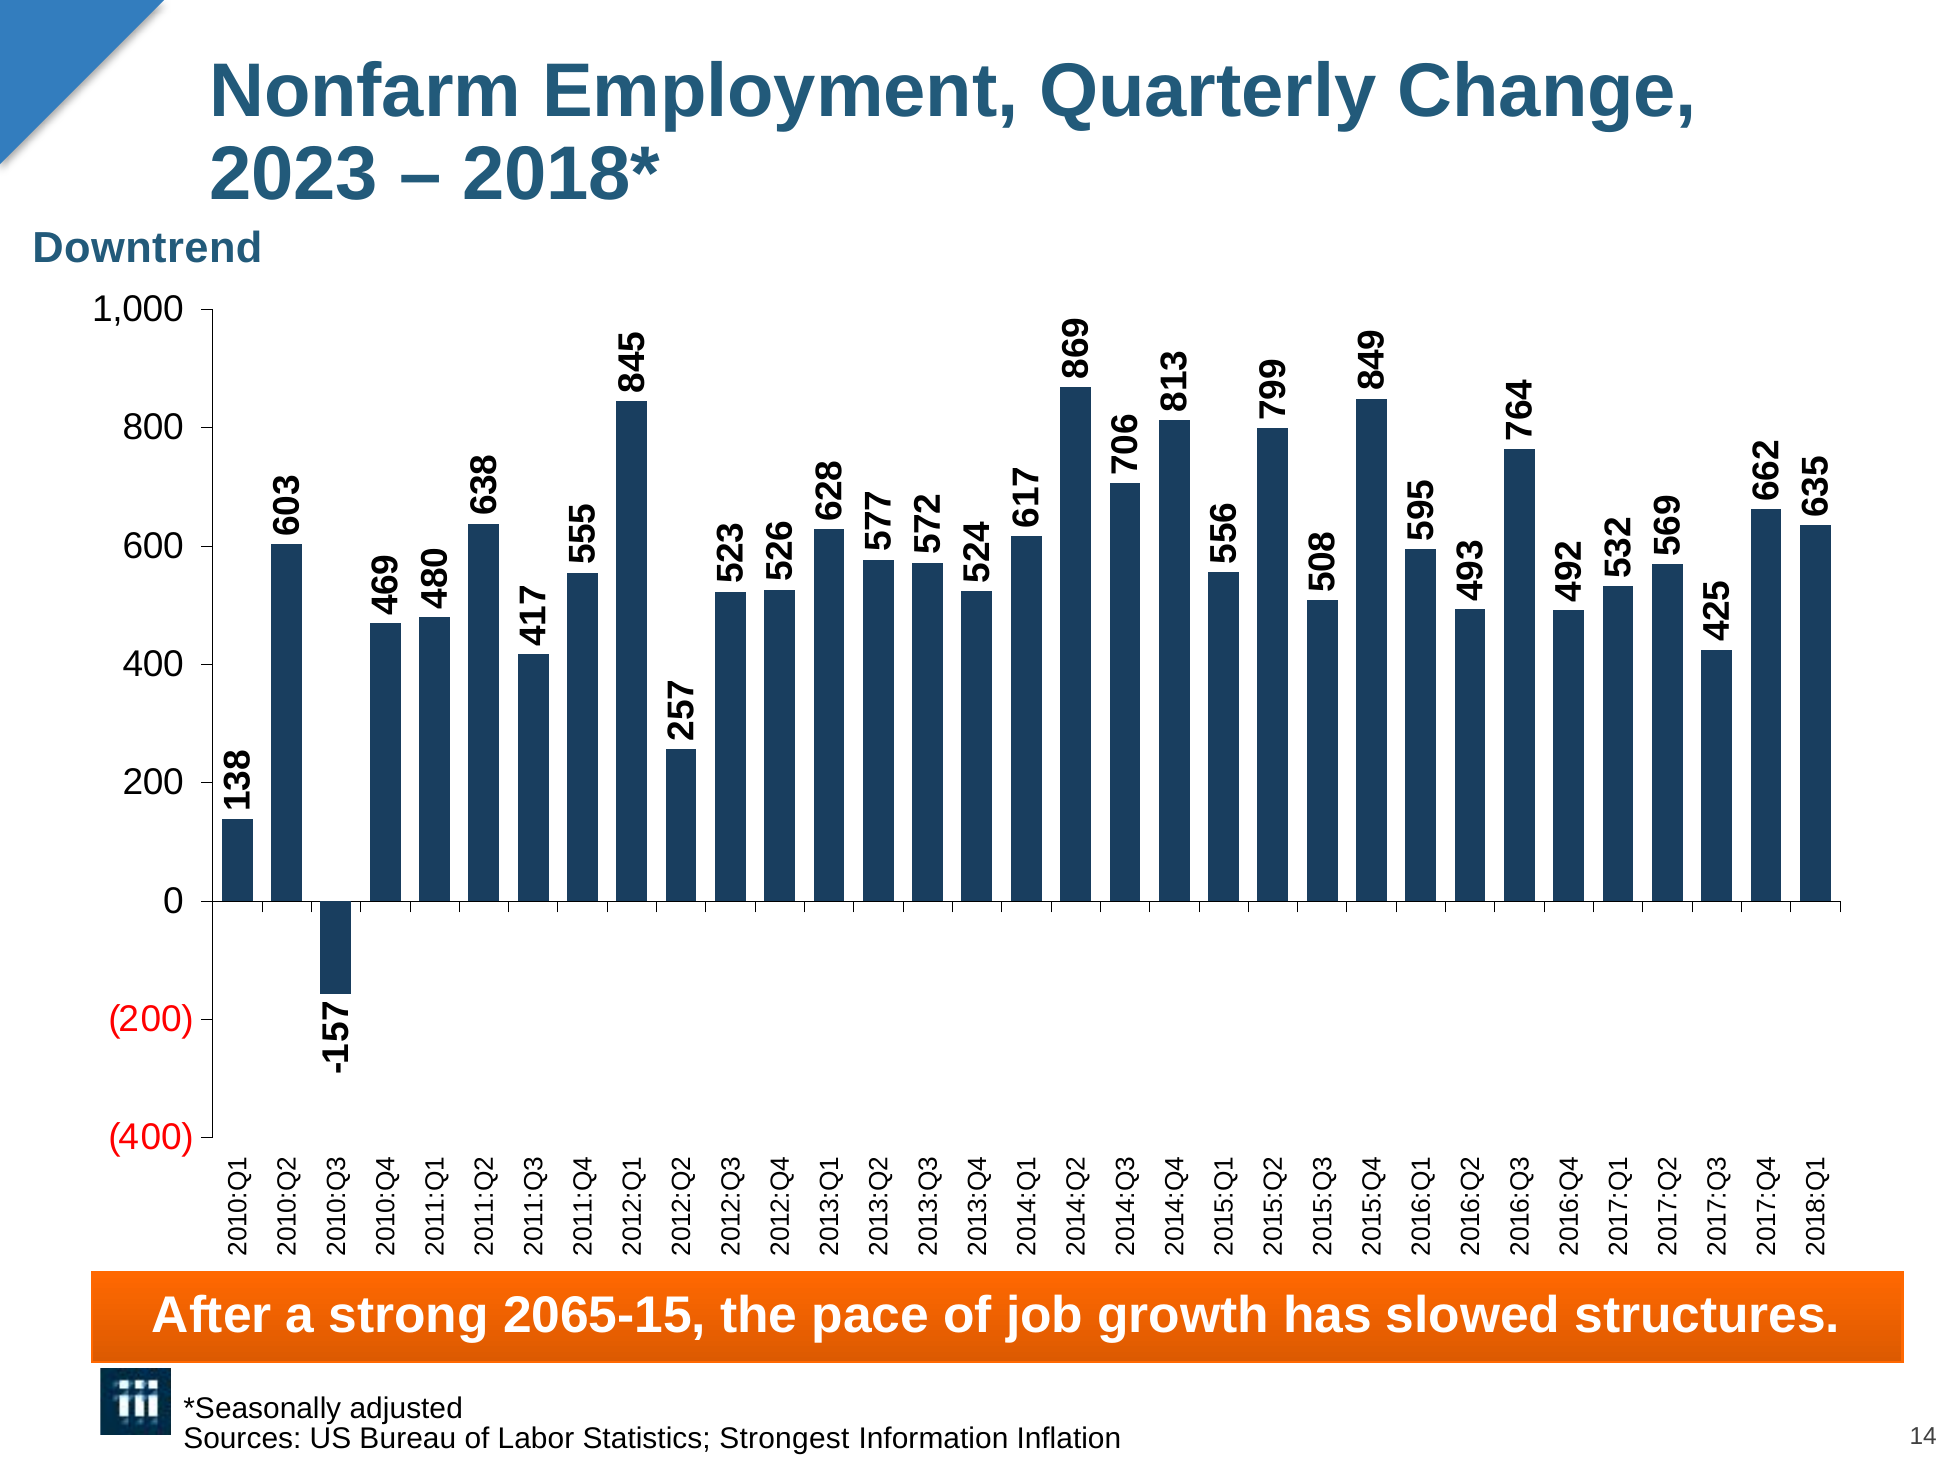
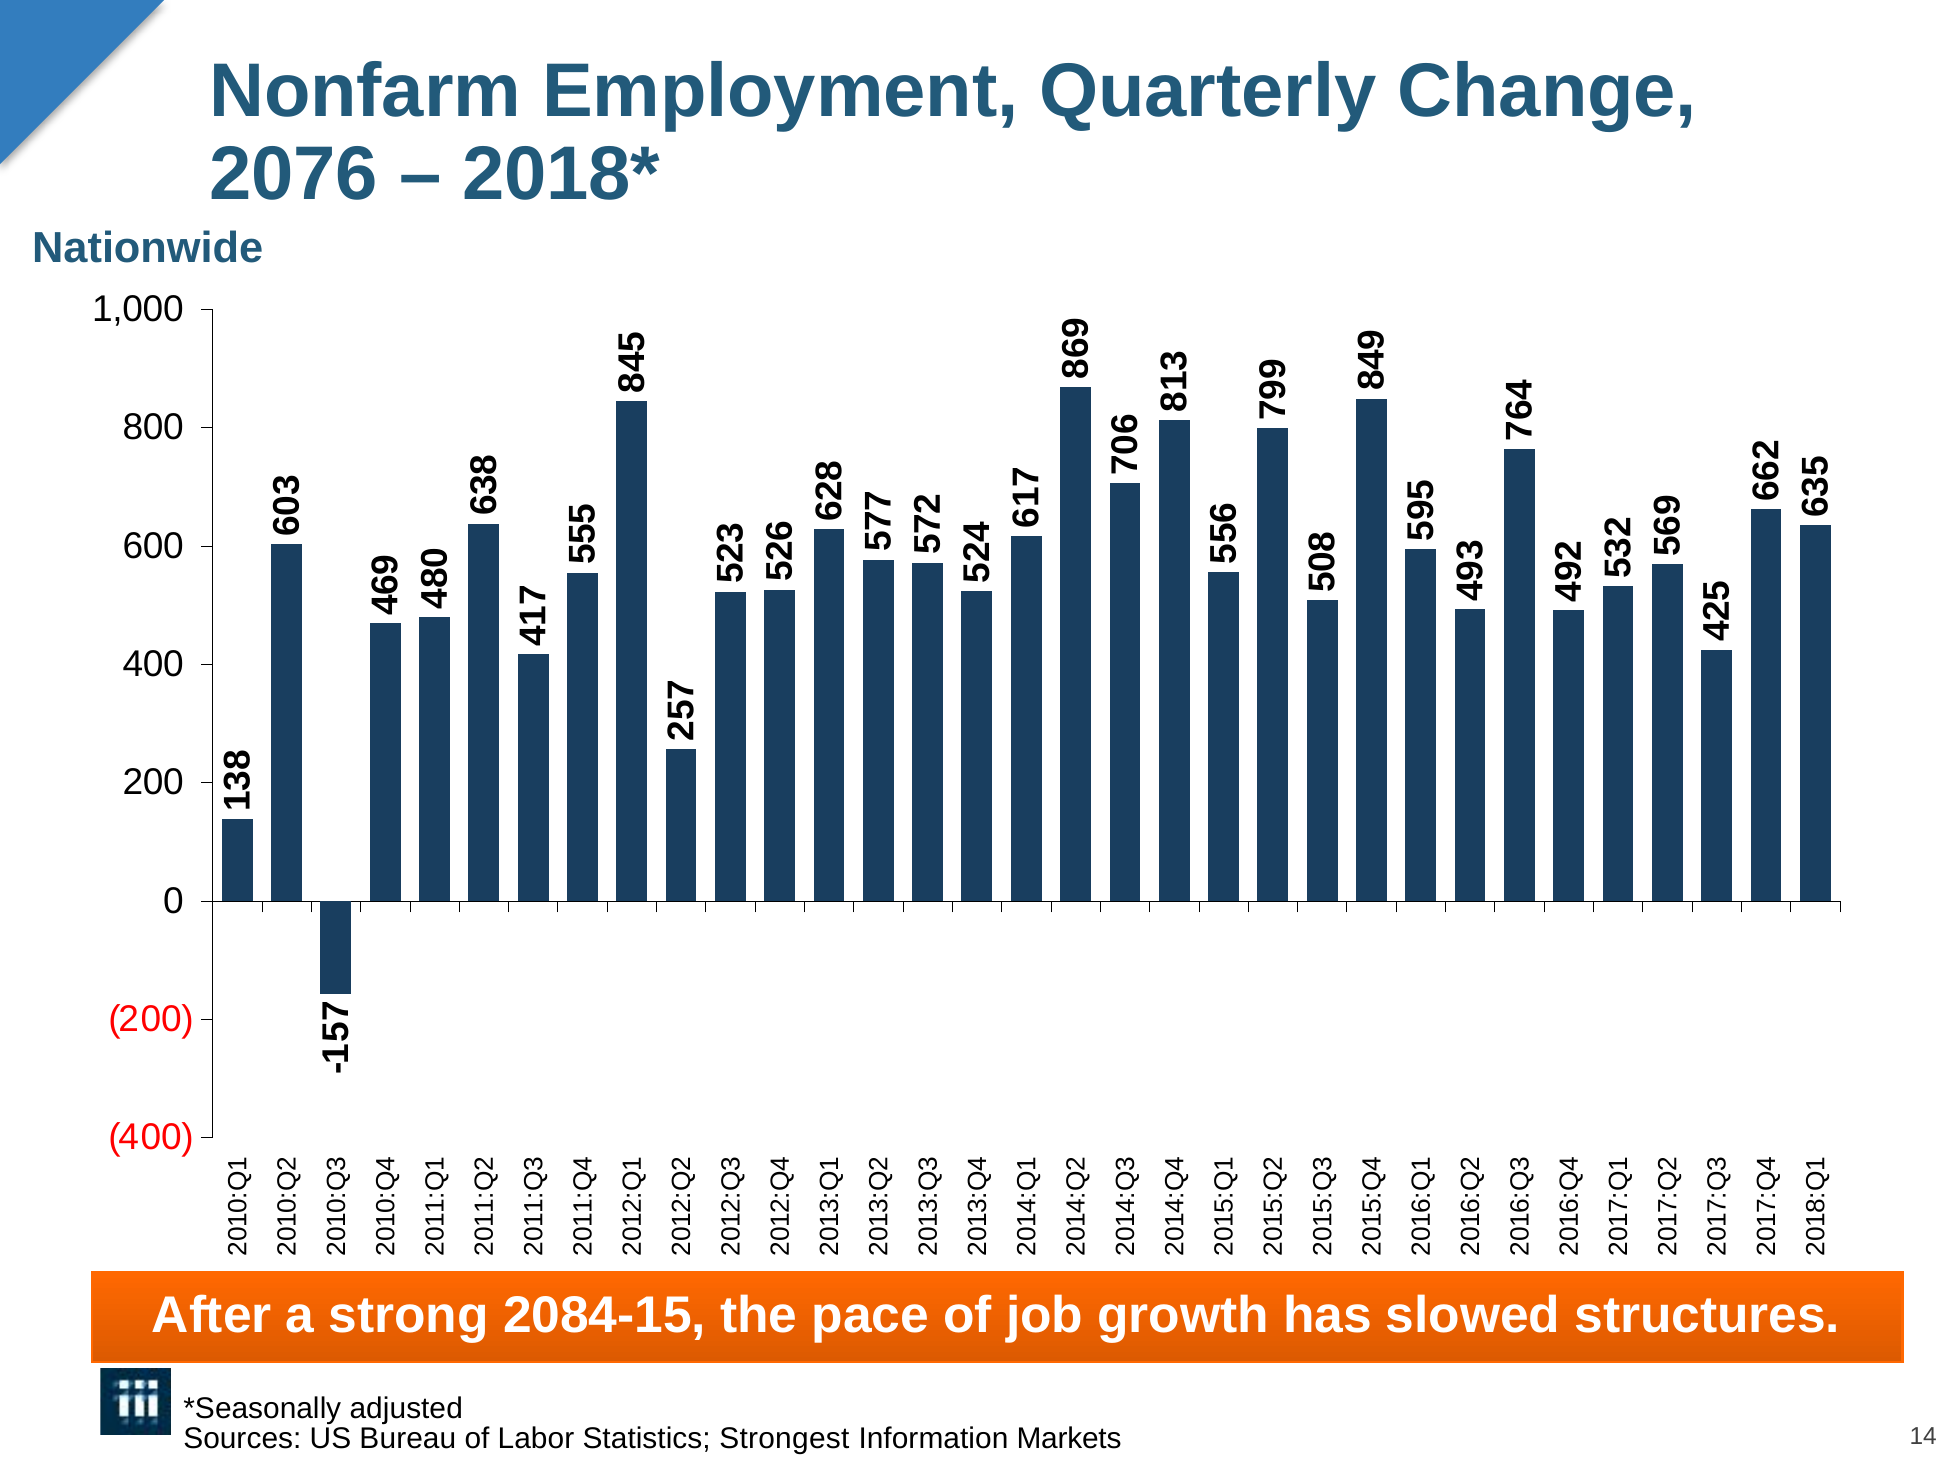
2023: 2023 -> 2076 (294, 174)
Downtrend: Downtrend -> Nationwide (148, 249)
2065-15: 2065-15 -> 2084-15 (605, 1316)
Inflation: Inflation -> Markets (1069, 1439)
